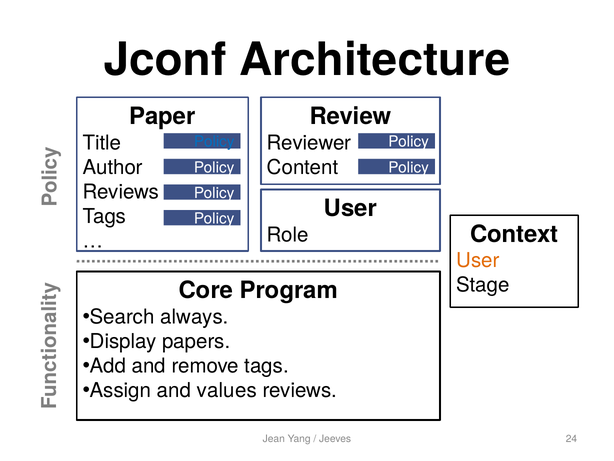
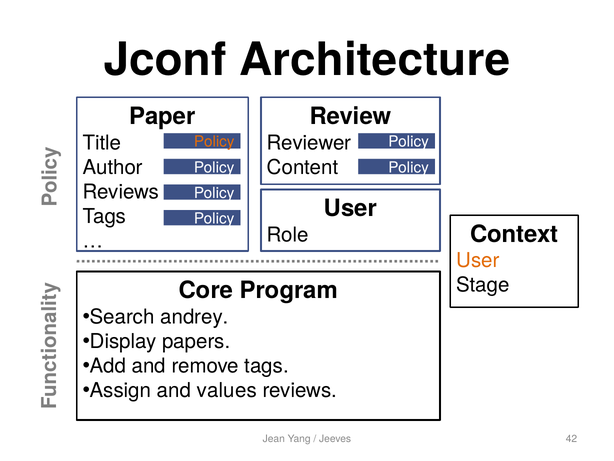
Policy colour: blue -> orange (214, 142)
always: always -> andrey (194, 317)
24: 24 -> 42 (571, 439)
